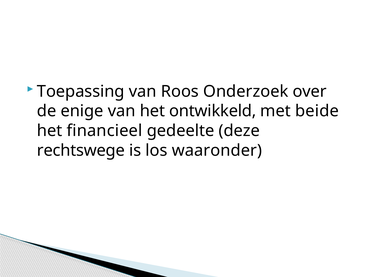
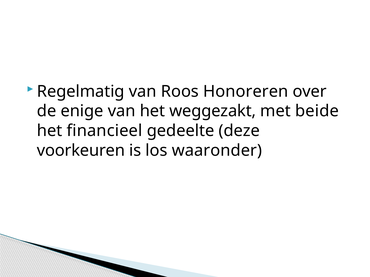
Toepassing: Toepassing -> Regelmatig (81, 92)
Onderzoek: Onderzoek -> Honoreren (246, 92)
ontwikkeld: ontwikkeld -> weggezakt (213, 111)
rechtswege: rechtswege -> voorkeuren (81, 151)
